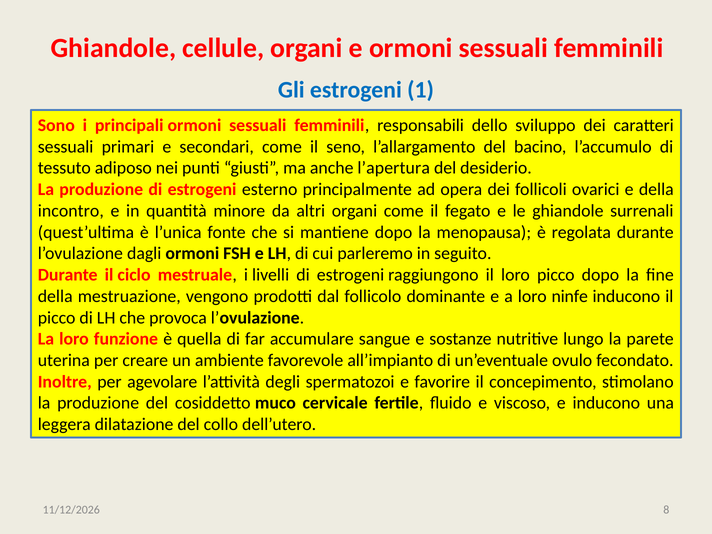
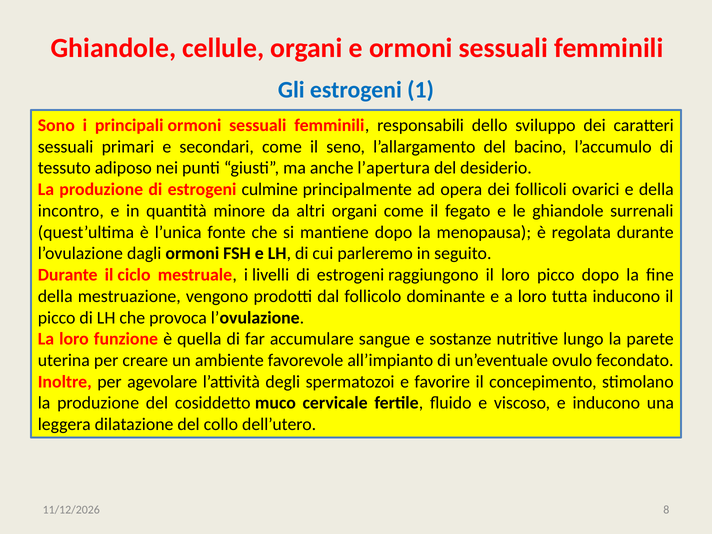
esterno: esterno -> culmine (270, 189)
ninfe: ninfe -> tutta (570, 296)
